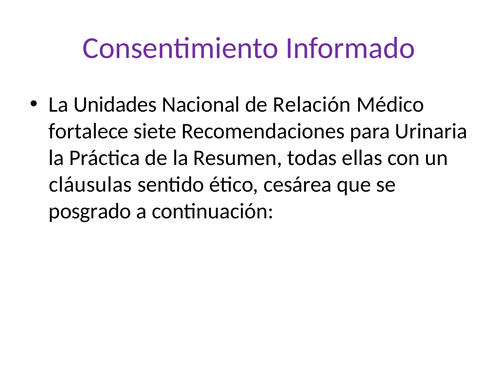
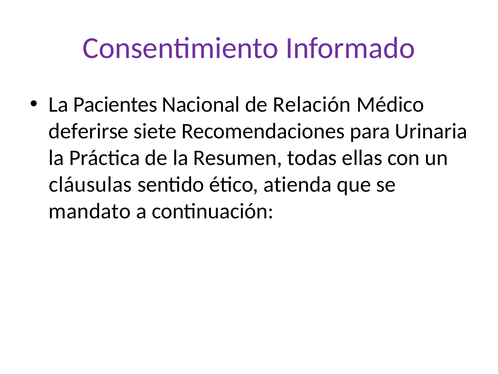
Unidades: Unidades -> Pacientes (115, 104)
fortalece: fortalece -> deferirse (89, 131)
cesárea: cesárea -> atienda (298, 184)
posgrado: posgrado -> mandato (90, 211)
